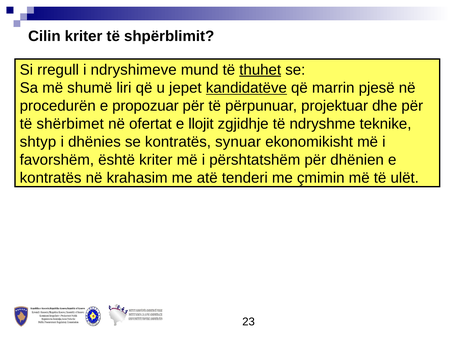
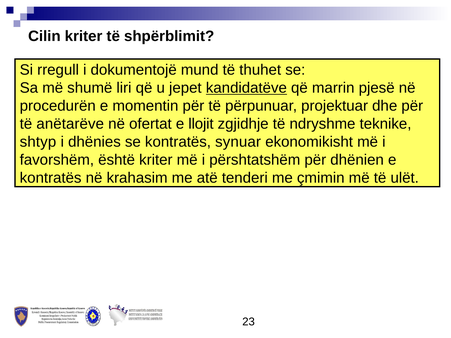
ndryshimeve: ndryshimeve -> dokumentojë (134, 70)
thuhet underline: present -> none (260, 70)
propozuar: propozuar -> momentin (145, 106)
shërbimet: shërbimet -> anëtarëve (70, 124)
